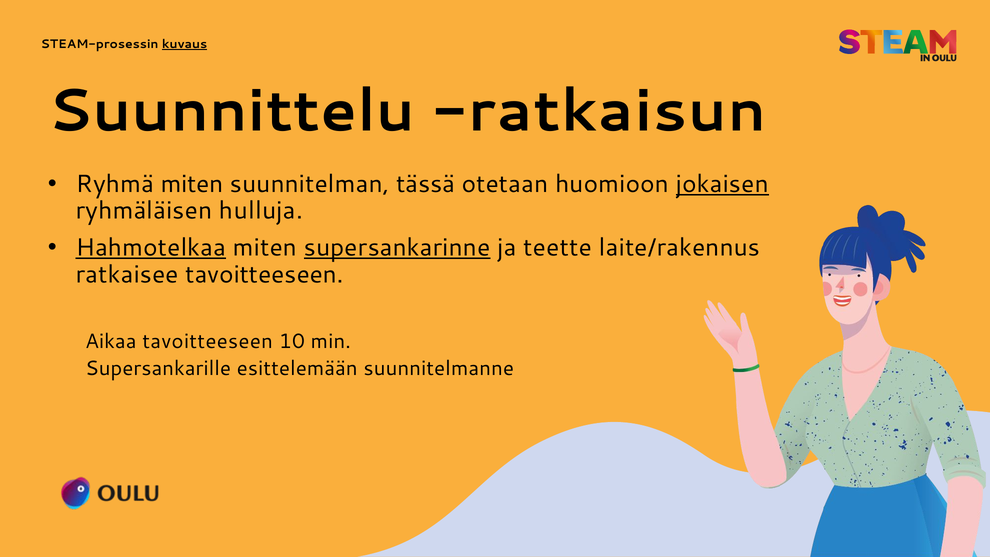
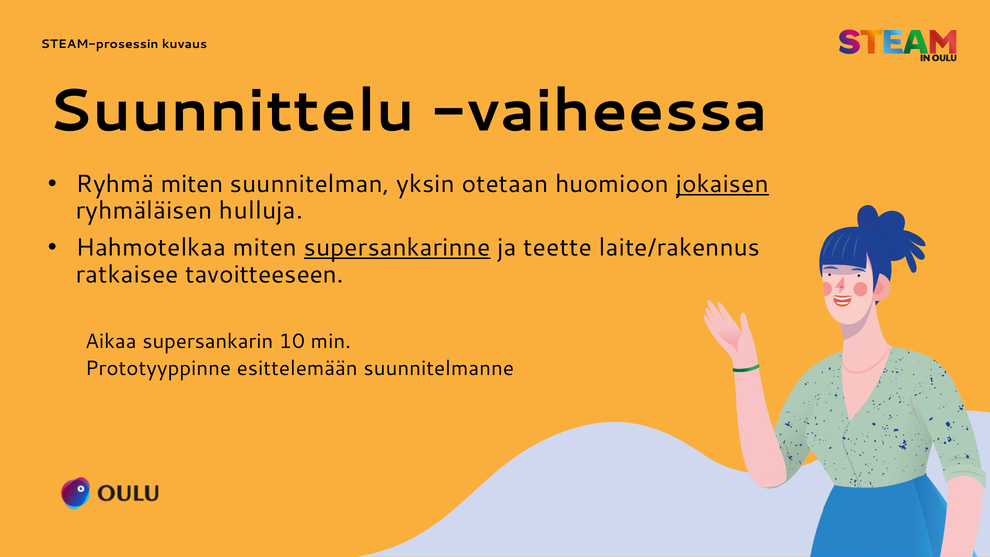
kuvaus underline: present -> none (185, 44)
ratkaisun: ratkaisun -> vaiheessa (600, 111)
tässä: tässä -> yksin (426, 184)
Hahmotelkaa underline: present -> none (151, 248)
Aikaa tavoitteeseen: tavoitteeseen -> supersankarin (208, 341)
Supersankarille: Supersankarille -> Prototyyppinne (158, 369)
